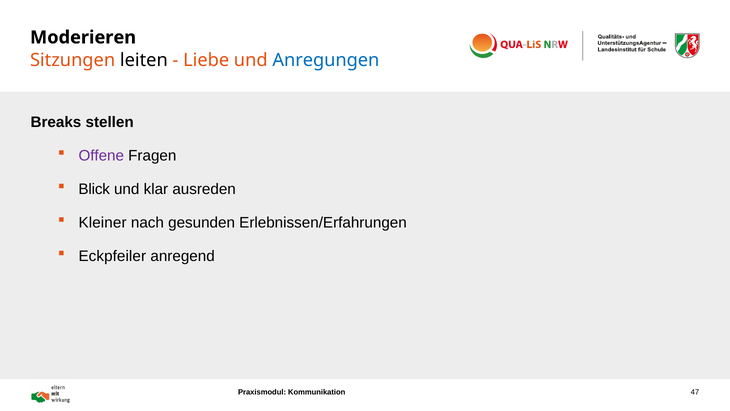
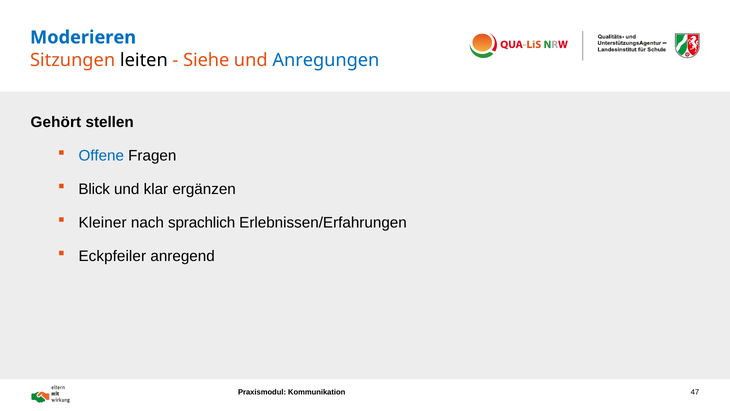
Moderieren colour: black -> blue (83, 37)
Liebe: Liebe -> Siehe (206, 60)
Breaks: Breaks -> Gehört (56, 122)
Offene colour: purple -> blue (101, 156)
ausreden: ausreden -> ergänzen (204, 189)
gesunden: gesunden -> sprachlich (202, 223)
